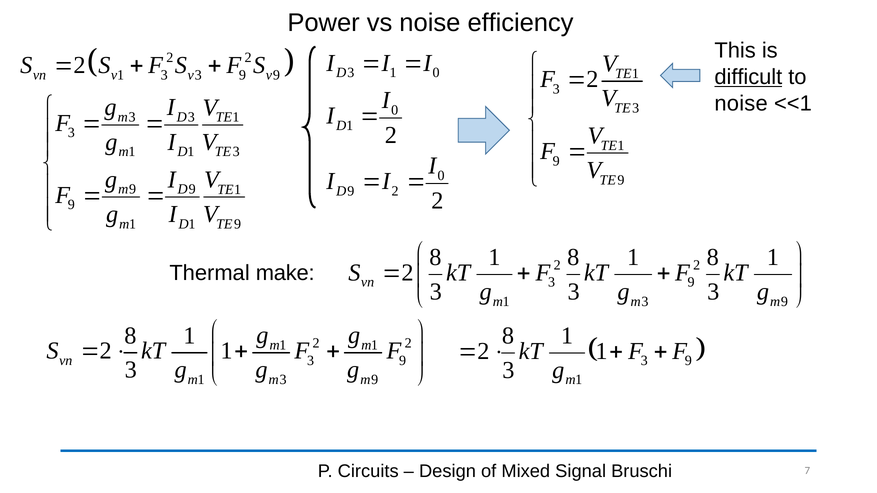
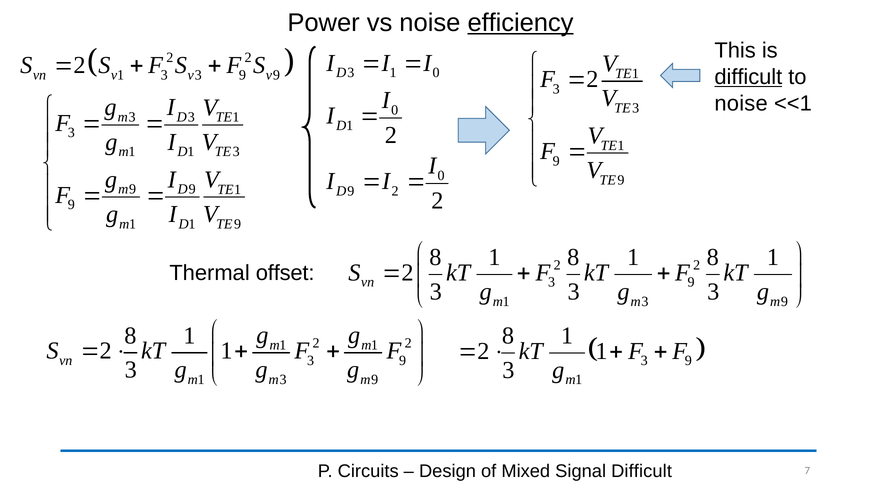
efficiency underline: none -> present (521, 23)
make: make -> offset (285, 273)
Signal Bruschi: Bruschi -> Difficult (642, 472)
